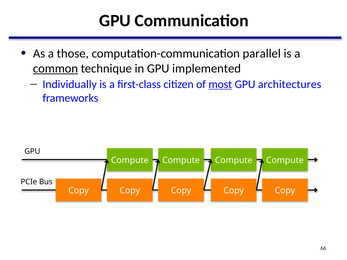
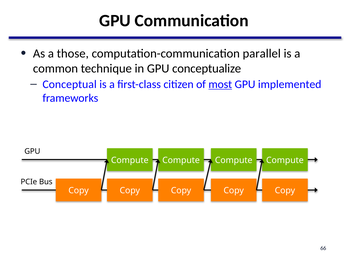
common underline: present -> none (55, 69)
implemented: implemented -> conceptualize (207, 69)
Individually: Individually -> Conceptual (70, 84)
architectures: architectures -> implemented (290, 84)
